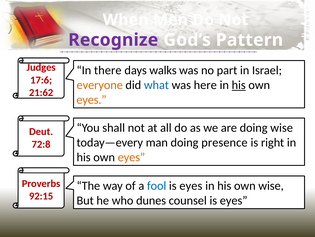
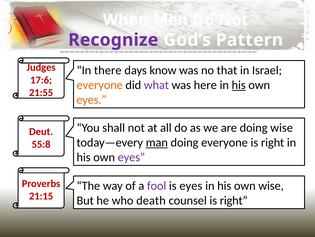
walks: walks -> know (163, 70)
part: part -> that (227, 70)
what colour: blue -> purple (156, 85)
21:62: 21:62 -> 21:55 (41, 92)
man underline: none -> present (157, 142)
doing presence: presence -> everyone (224, 142)
72:8: 72:8 -> 55:8 (41, 144)
eyes colour: orange -> purple (131, 157)
fool colour: blue -> purple (157, 185)
92:15: 92:15 -> 21:15 (41, 196)
dunes: dunes -> death (151, 200)
counsel is eyes: eyes -> right (234, 200)
